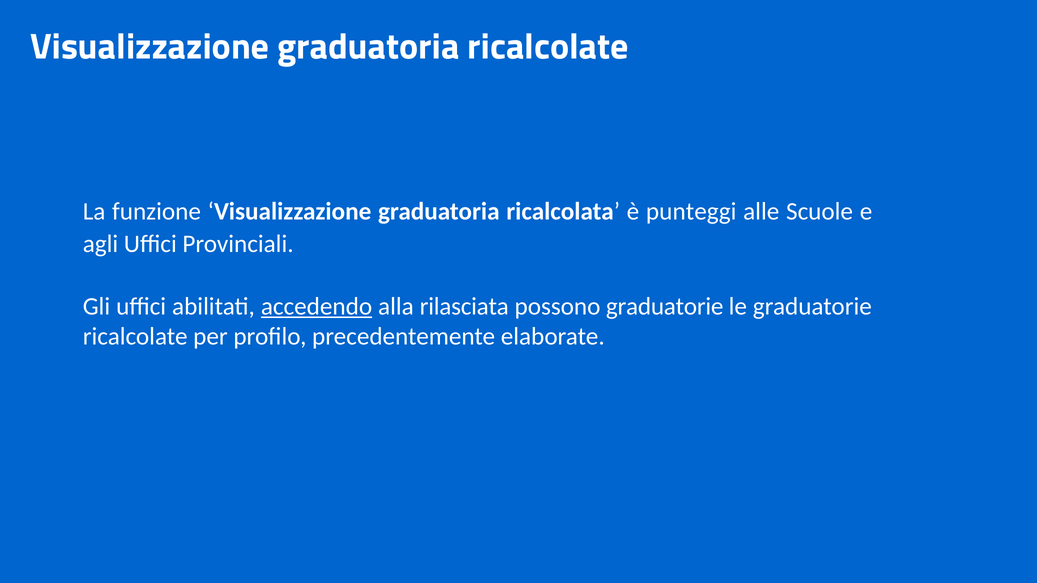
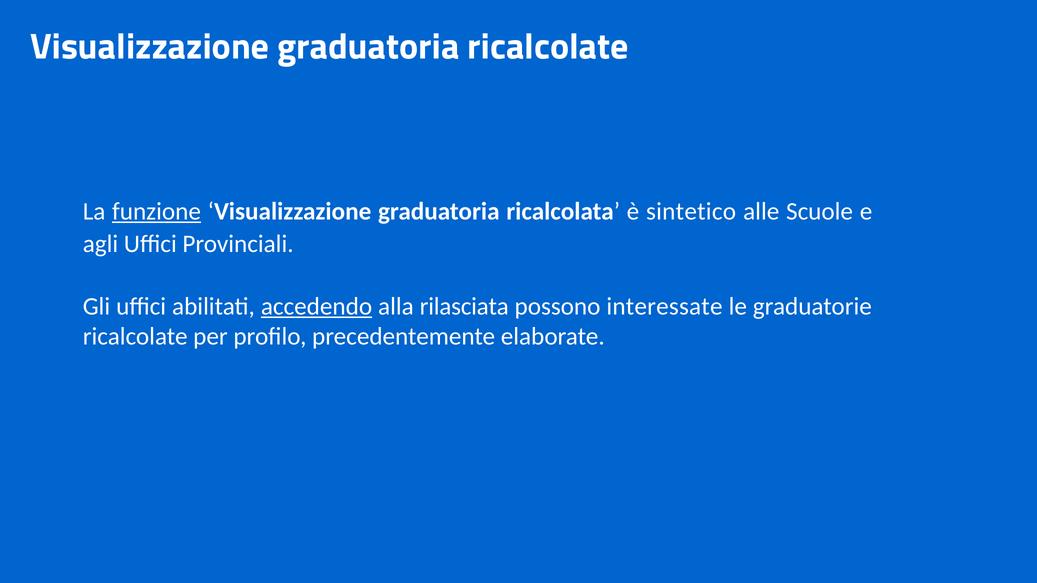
funzione underline: none -> present (157, 212)
punteggi: punteggi -> sintetico (691, 212)
possono graduatorie: graduatorie -> interessate (664, 306)
